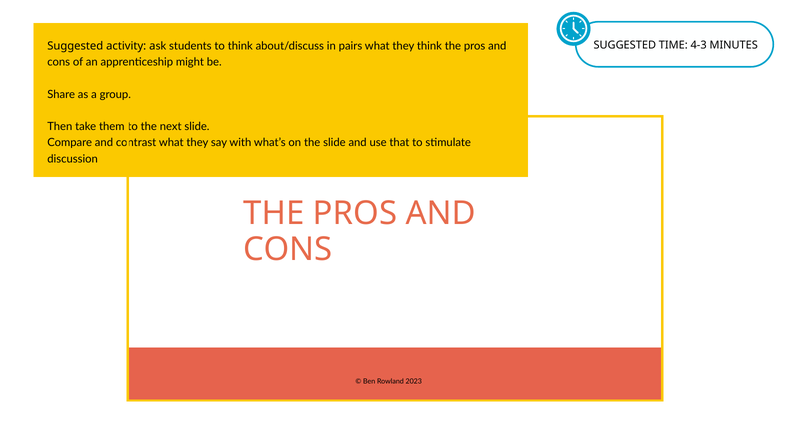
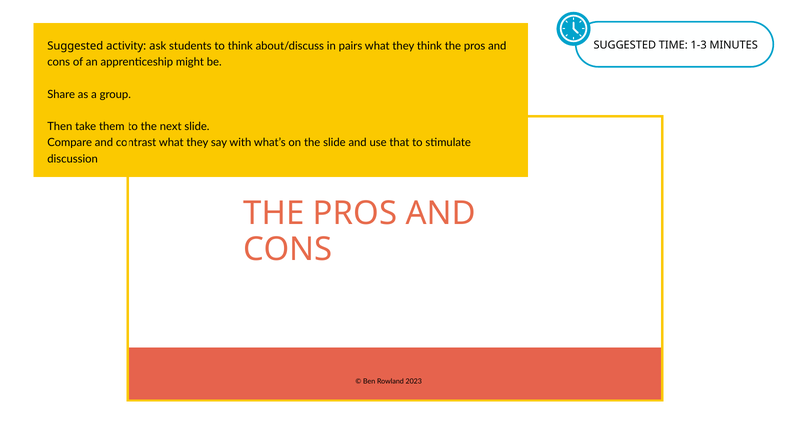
4-3: 4-3 -> 1-3 (699, 45)
